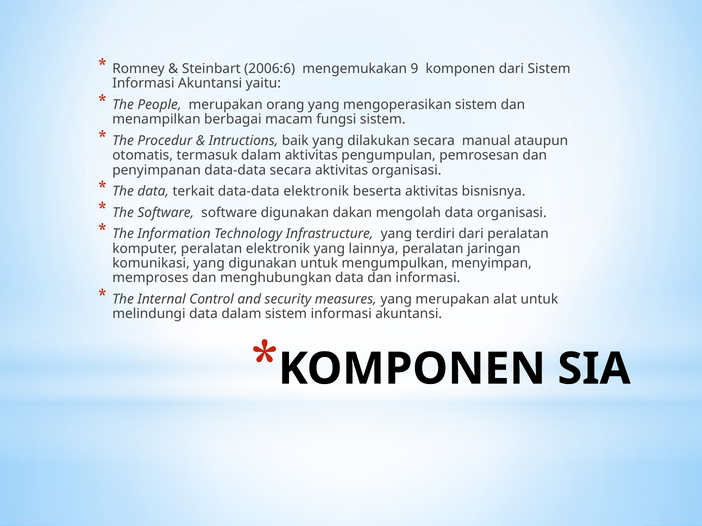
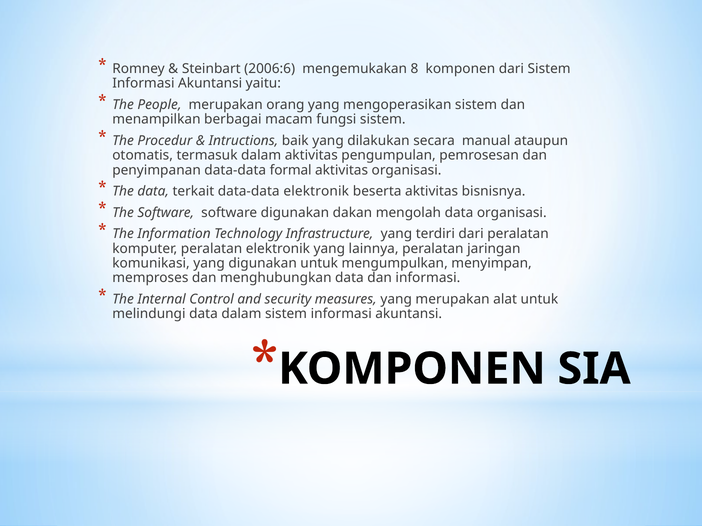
9: 9 -> 8 (414, 69)
data-data secara: secara -> formal (291, 170)
